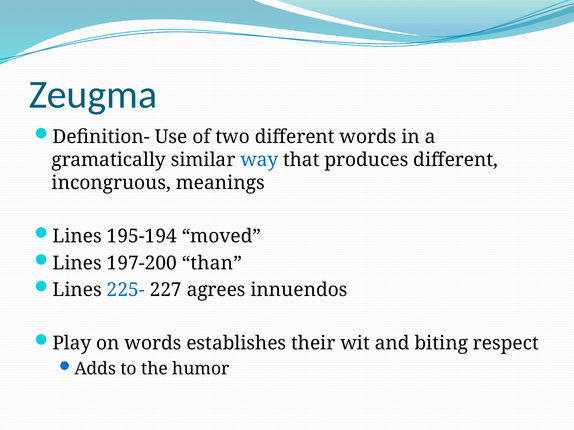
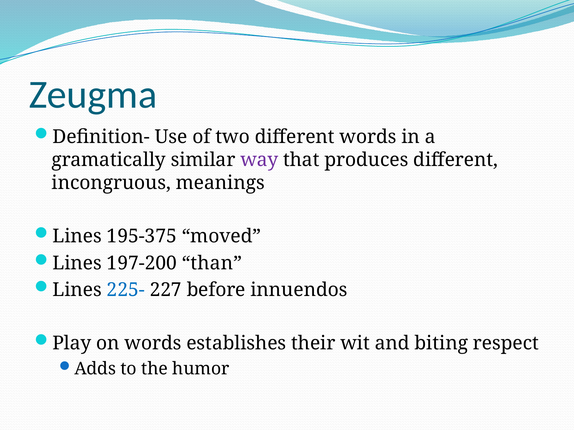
way colour: blue -> purple (259, 160)
195-194: 195-194 -> 195-375 (142, 237)
agrees: agrees -> before (216, 290)
